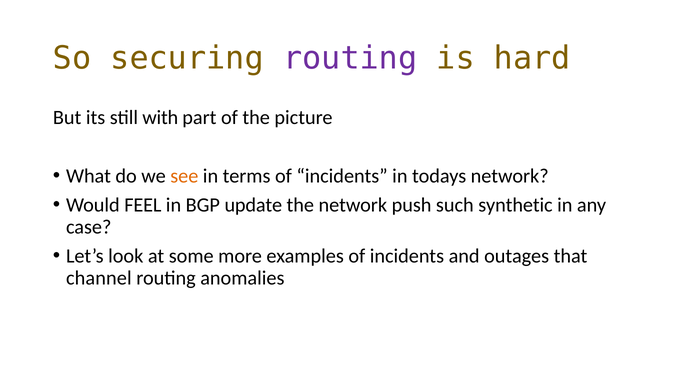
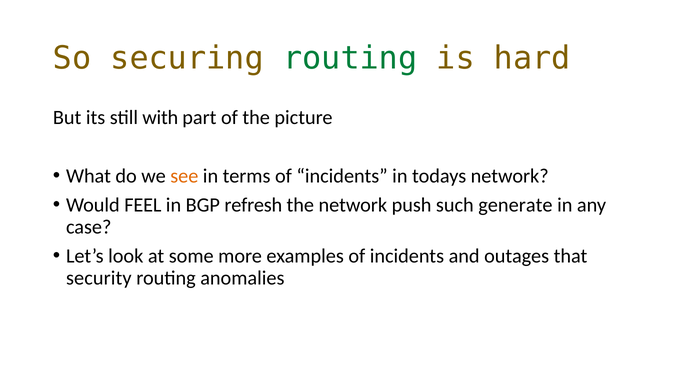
routing colour: purple -> green (350, 58)
update: update -> refresh (253, 205)
synthetic: synthetic -> generate (515, 205)
channel: channel -> security (99, 278)
